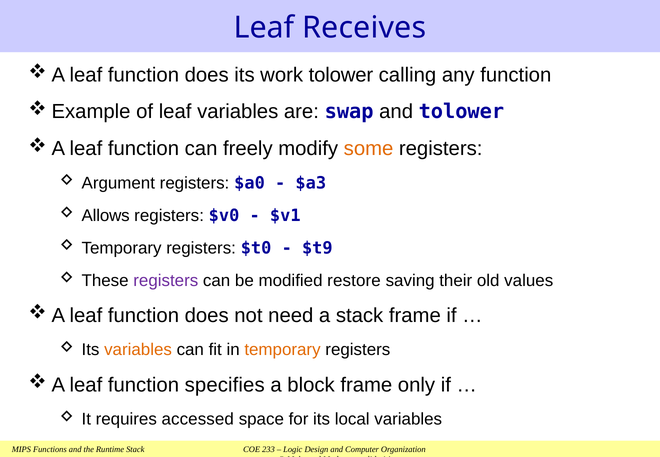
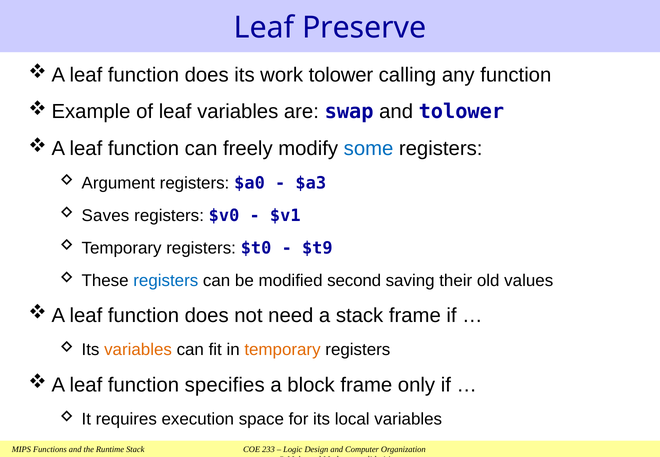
Receives: Receives -> Preserve (364, 28)
some colour: orange -> blue (369, 149)
Allows: Allows -> Saves (105, 215)
registers colour: purple -> blue (166, 280)
restore: restore -> second (354, 280)
accessed: accessed -> execution (198, 419)
